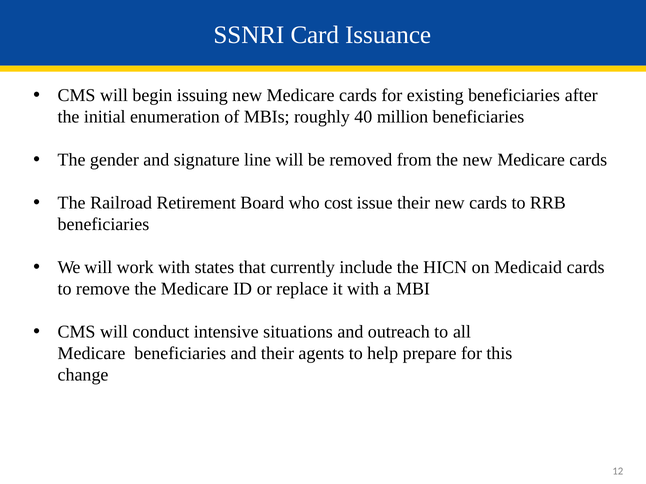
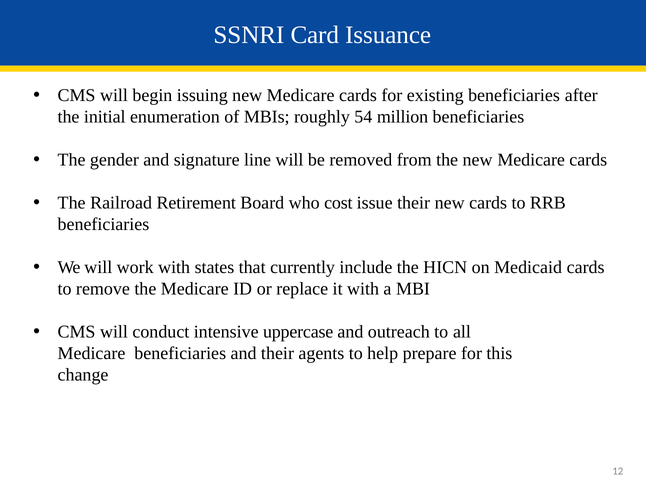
40: 40 -> 54 (363, 117)
situations: situations -> uppercase (298, 332)
